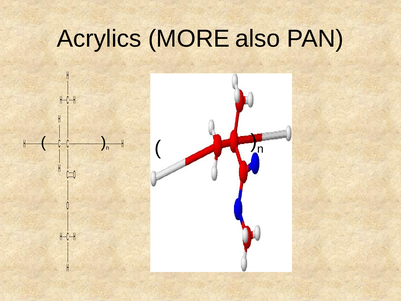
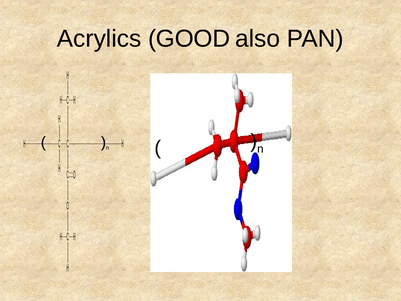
MORE: MORE -> GOOD (189, 39)
